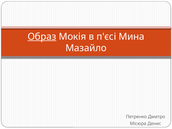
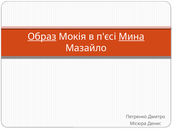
Мина underline: none -> present (132, 37)
